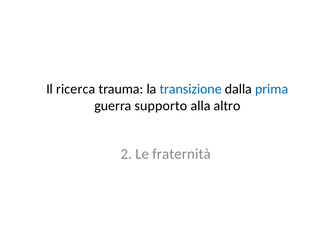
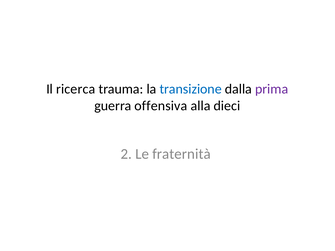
prima colour: blue -> purple (272, 89)
supporto: supporto -> offensiva (161, 106)
altro: altro -> dieci (227, 106)
